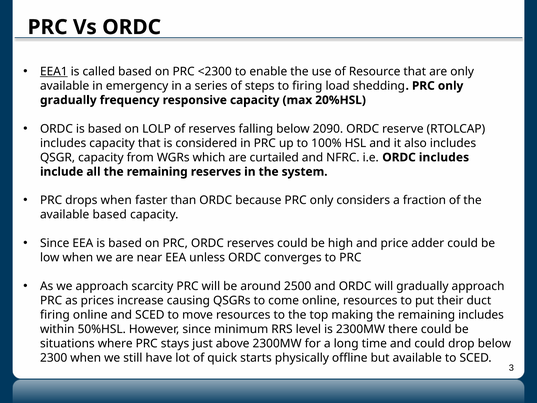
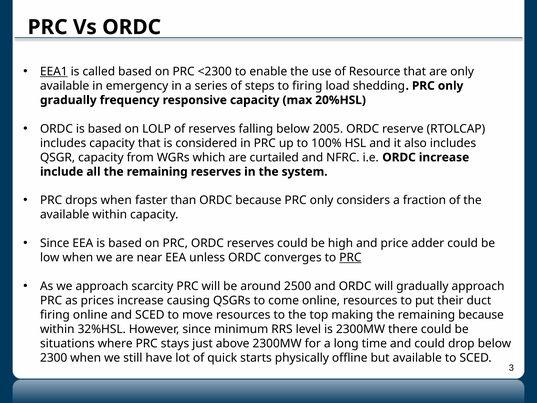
2090: 2090 -> 2005 (328, 129)
ORDC includes: includes -> increase (444, 157)
available based: based -> within (110, 215)
PRC underline: none -> present (350, 258)
remaining includes: includes -> because (481, 315)
50%HSL: 50%HSL -> 32%HSL (102, 329)
